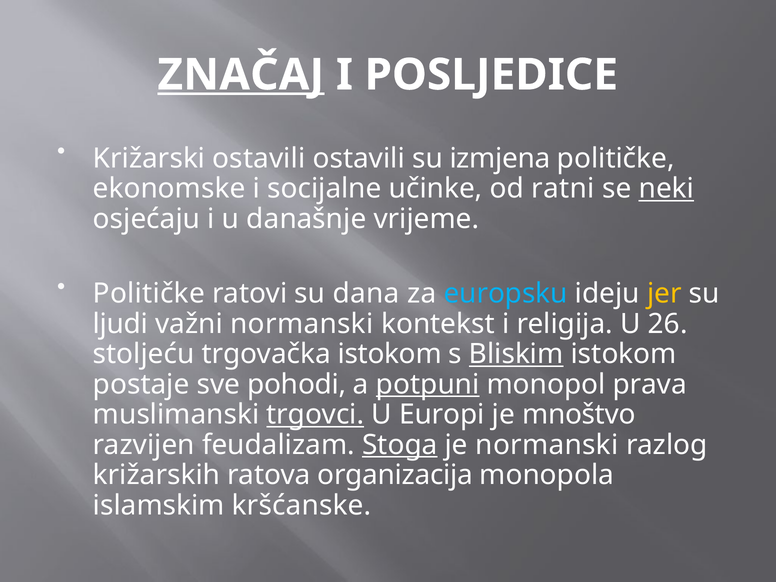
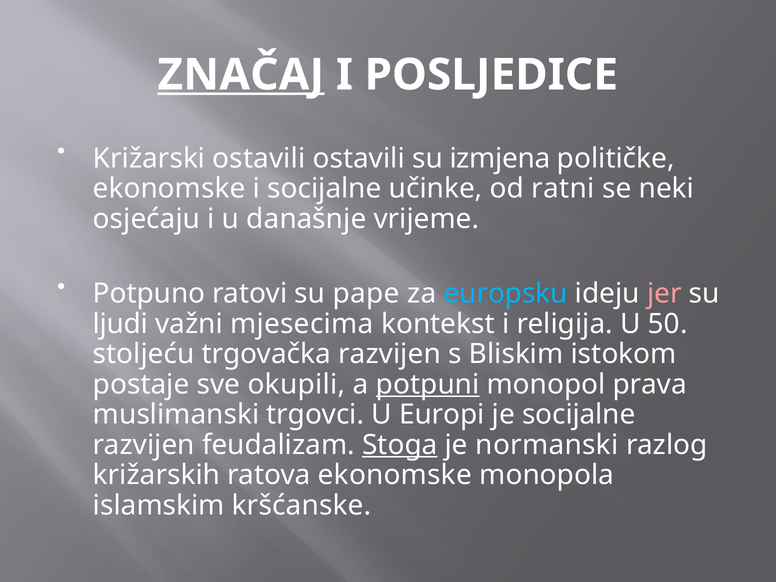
neki underline: present -> none (666, 189)
Političke: Političke -> Potpuno (149, 294)
dana: dana -> pape (366, 294)
jer colour: yellow -> pink (664, 294)
važni normanski: normanski -> mjesecima (302, 324)
26: 26 -> 50 (668, 324)
trgovačka istokom: istokom -> razvijen (390, 354)
Bliskim underline: present -> none (516, 354)
pohodi: pohodi -> okupili (296, 384)
trgovci underline: present -> none (315, 415)
je mnoštvo: mnoštvo -> socijalne (579, 415)
ratova organizacija: organizacija -> ekonomske (395, 475)
